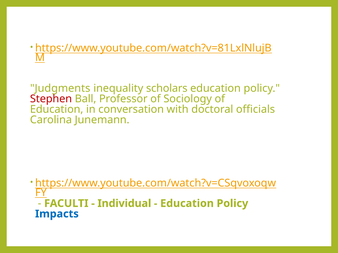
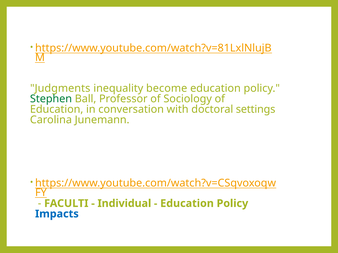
scholars: scholars -> become (167, 89)
Stephen colour: red -> green (51, 99)
officials: officials -> settings (256, 110)
